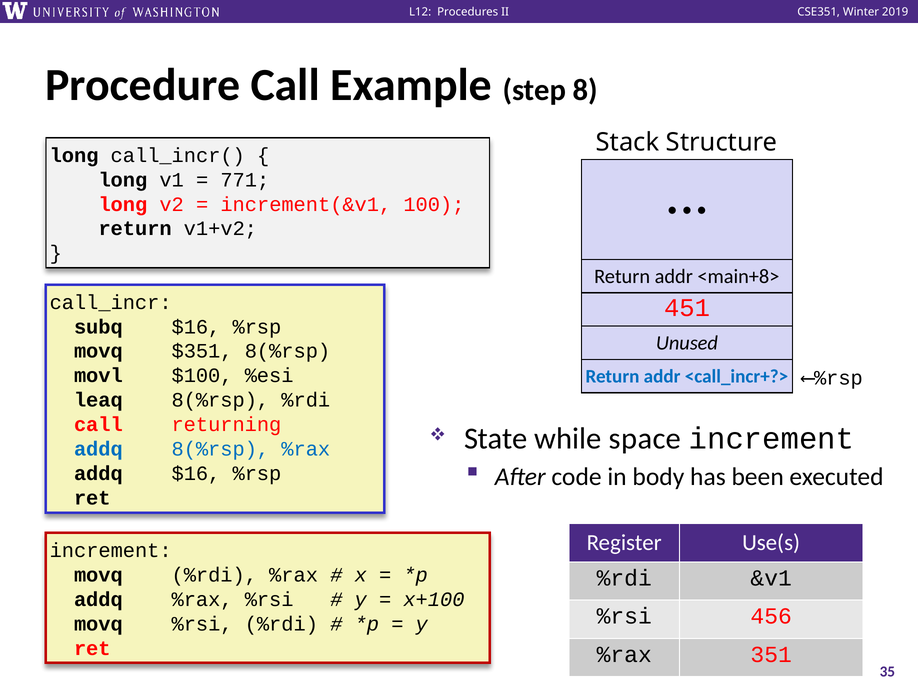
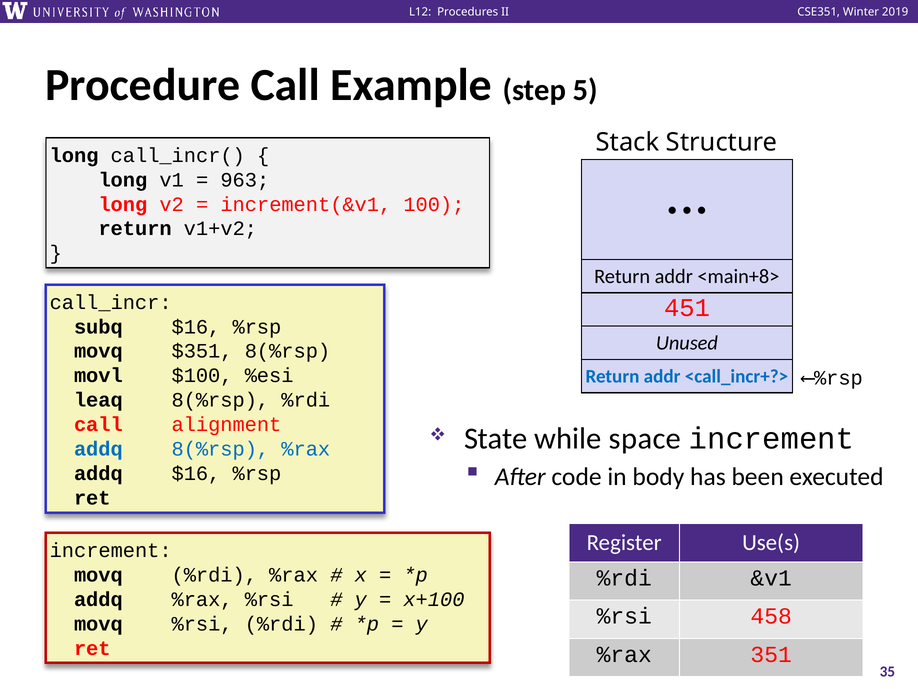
8: 8 -> 5 (585, 90)
771: 771 -> 963 (245, 180)
returning: returning -> alignment (226, 424)
456: 456 -> 458 (771, 616)
